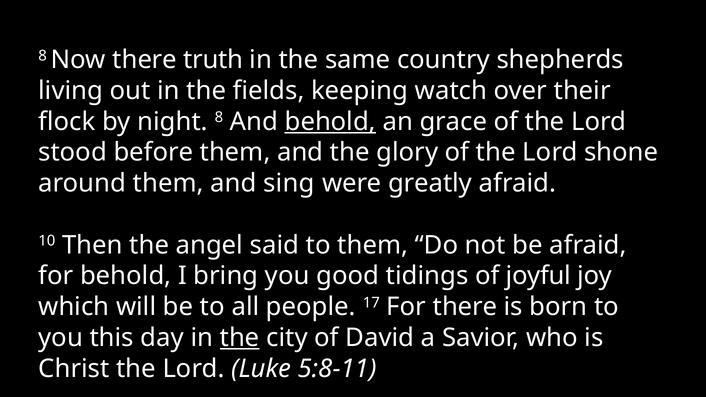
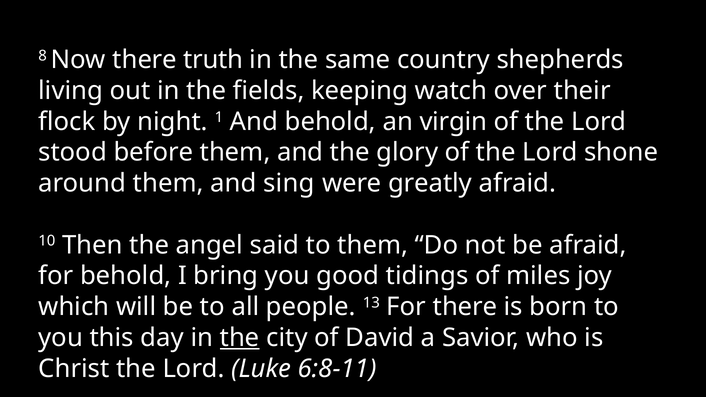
night 8: 8 -> 1 (219, 117)
behold underline: present -> none (330, 122)
grace: grace -> virgin (453, 122)
joyful: joyful -> miles (538, 276)
17: 17 -> 13 (371, 303)
5:8-11: 5:8-11 -> 6:8-11 (337, 369)
